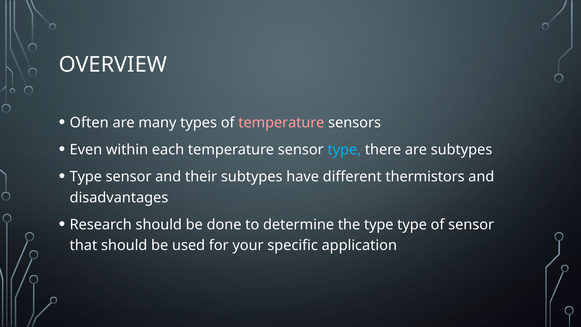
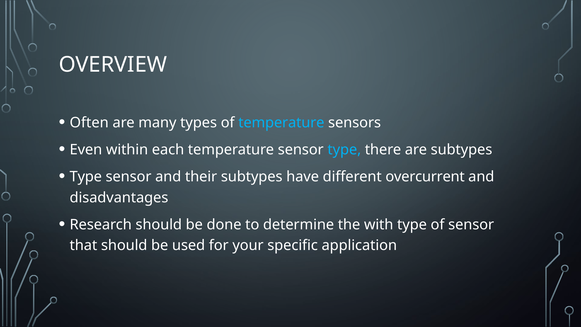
temperature colour: pink -> light blue (281, 123)
thermistors: thermistors -> overcurrent (425, 177)
the type: type -> with (379, 224)
